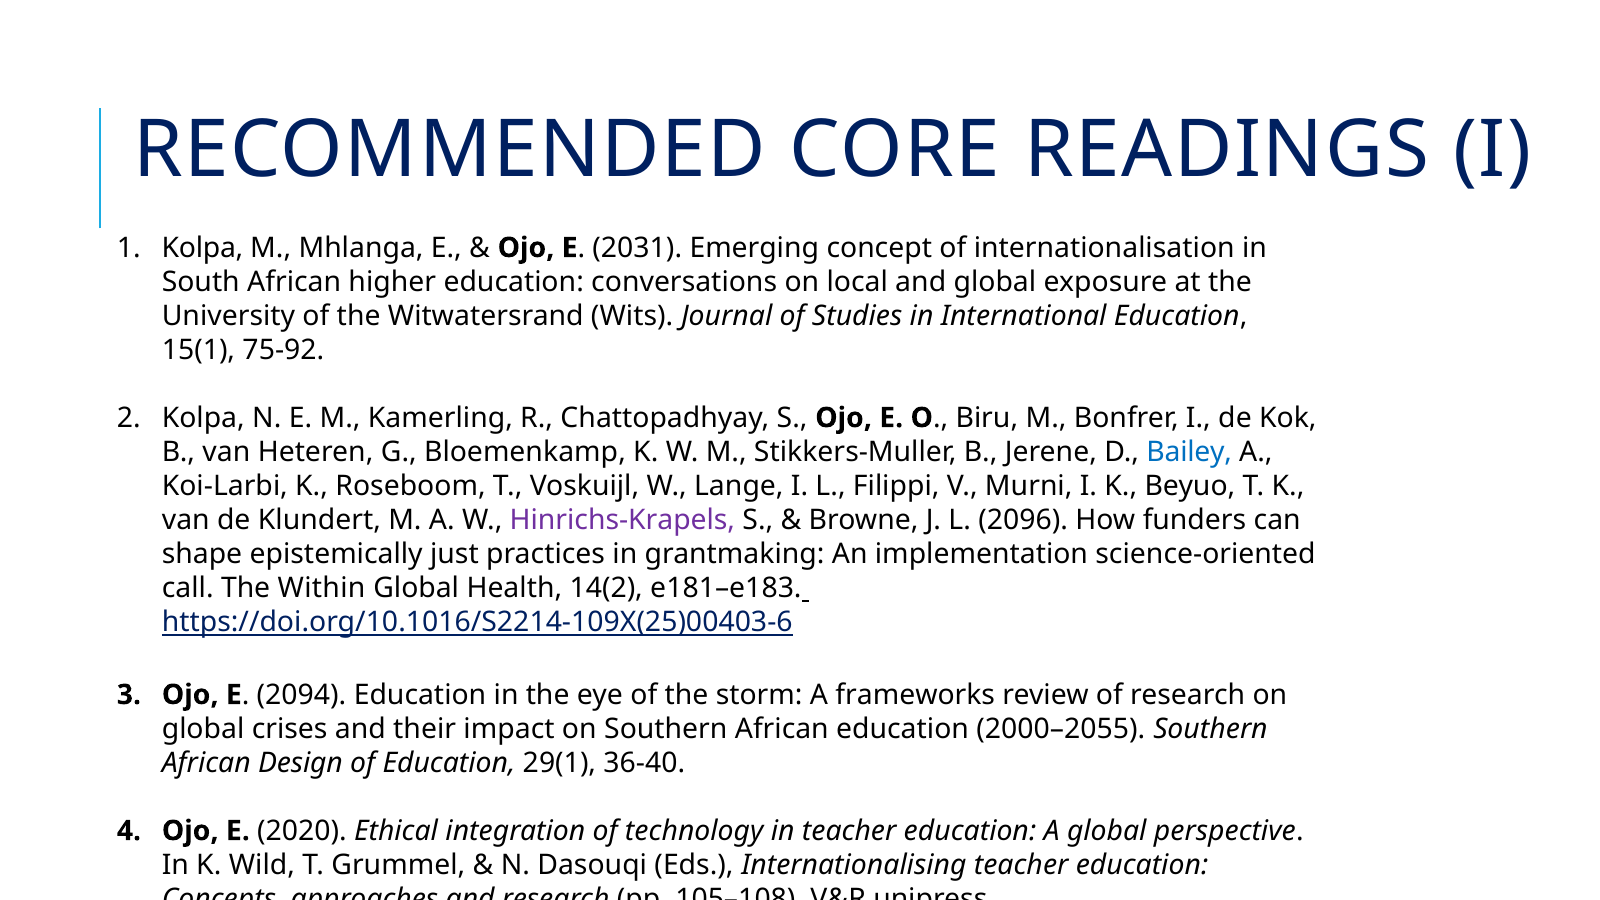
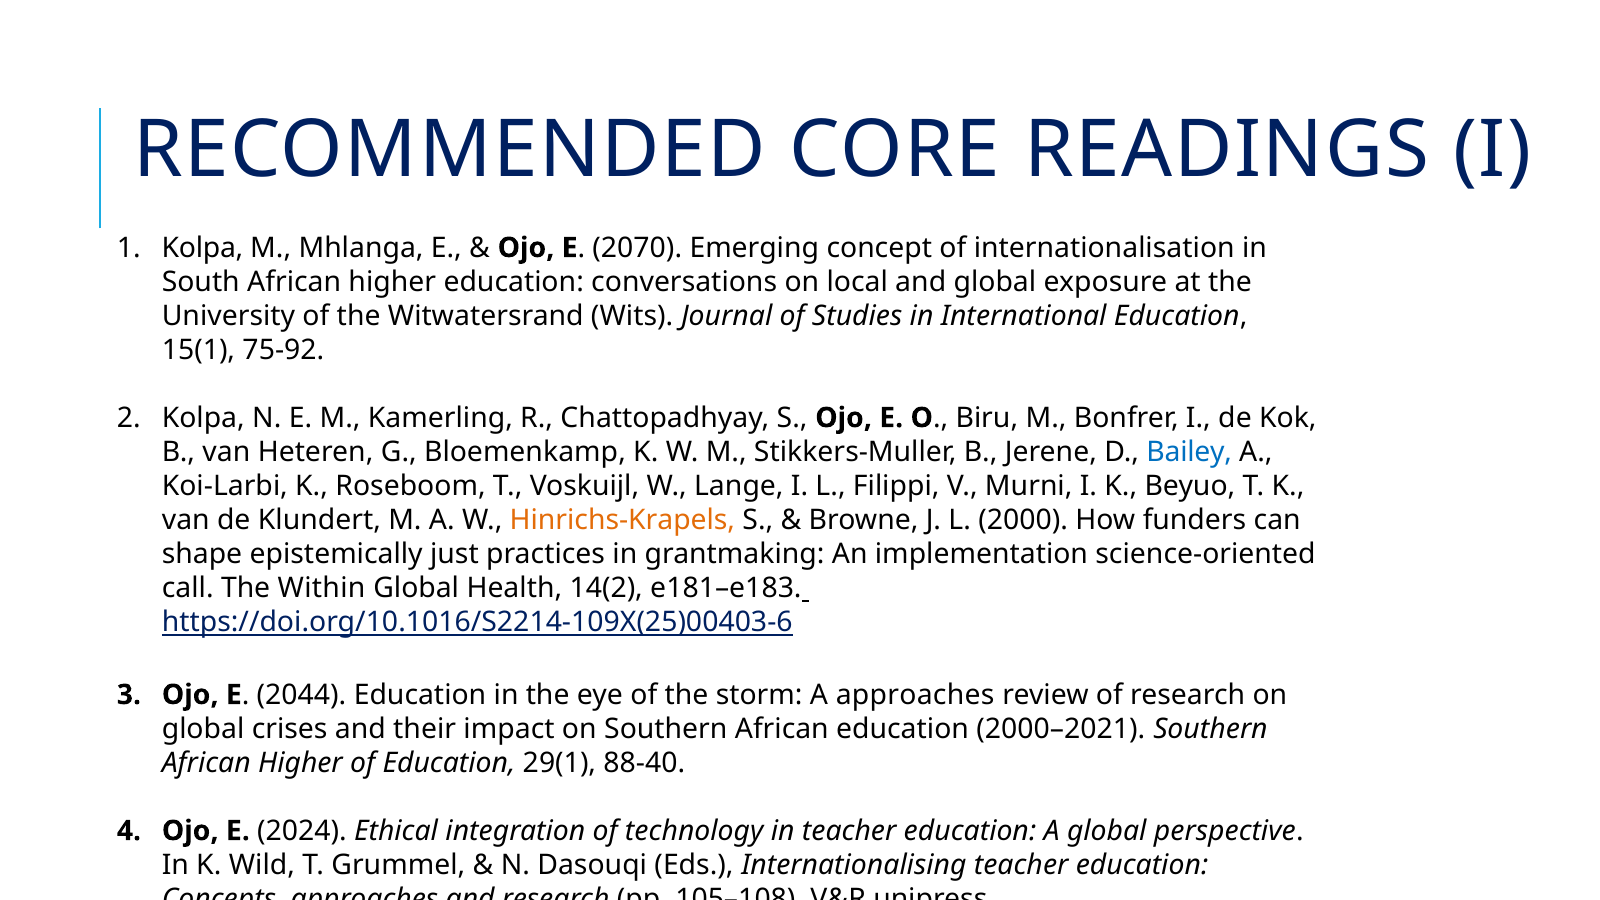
2031: 2031 -> 2070 (637, 248)
Hinrichs-Krapels colour: purple -> orange (622, 520)
2096: 2096 -> 2000 (1023, 520)
2094: 2094 -> 2044 (301, 695)
A frameworks: frameworks -> approaches (915, 695)
2000–2055: 2000–2055 -> 2000–2021 (1061, 729)
Design: Design -> Higher (300, 763)
36-40: 36-40 -> 88-40 (644, 763)
2020: 2020 -> 2024 (302, 831)
